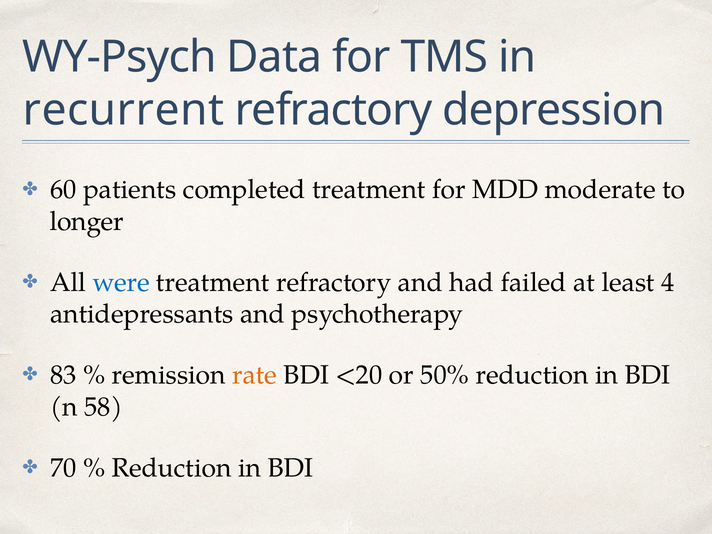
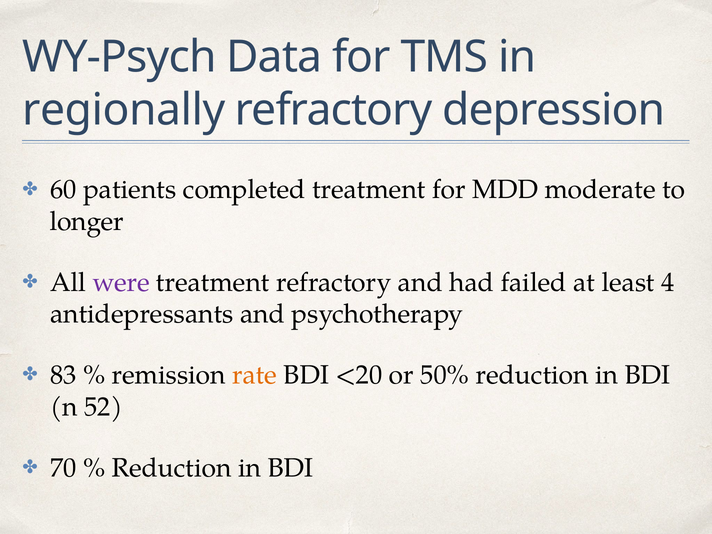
recurrent: recurrent -> regionally (124, 110)
were colour: blue -> purple (121, 282)
58: 58 -> 52 (103, 407)
